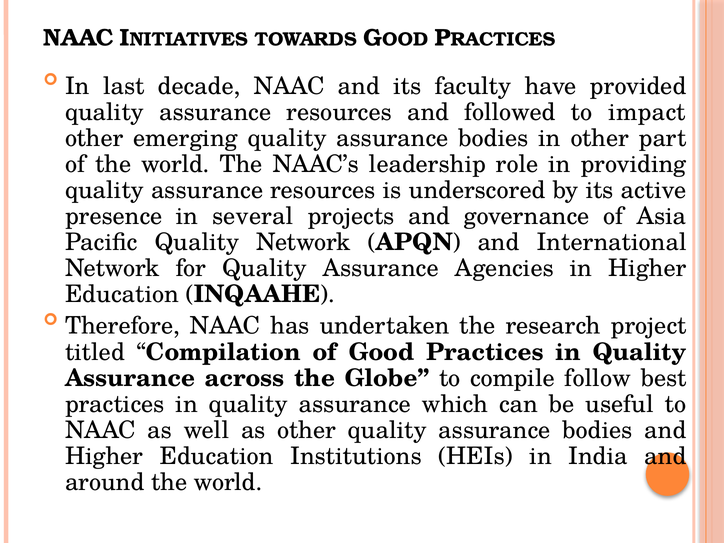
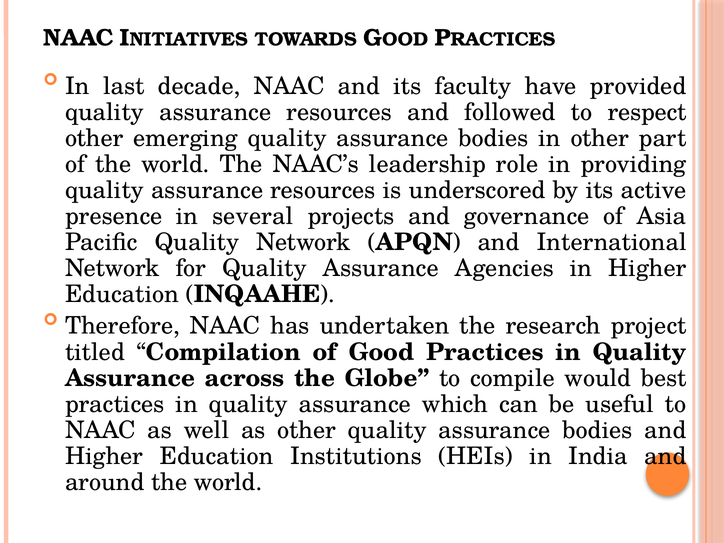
impact: impact -> respect (647, 112)
follow: follow -> would (598, 378)
